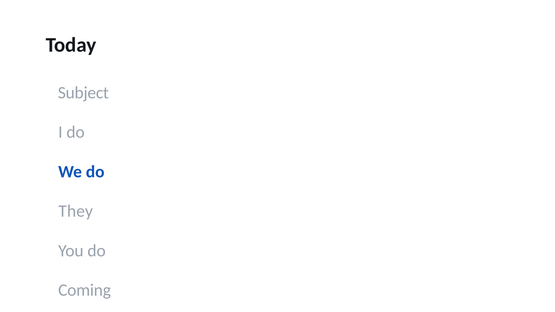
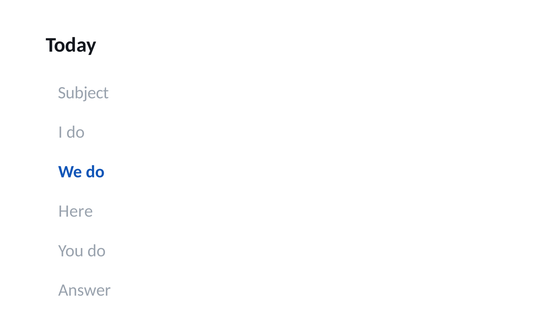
They: They -> Here (76, 211)
Coming: Coming -> Answer (85, 290)
